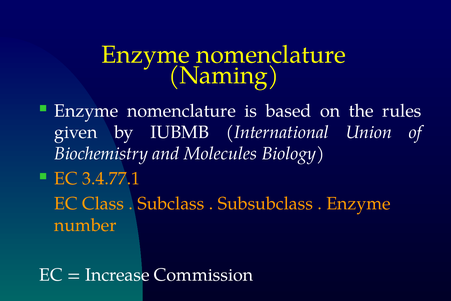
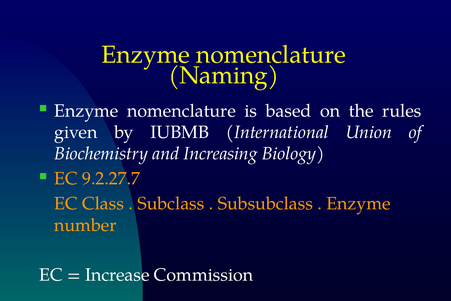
Molecules: Molecules -> Increasing (221, 154)
3.4.77.1: 3.4.77.1 -> 9.2.27.7 (111, 179)
